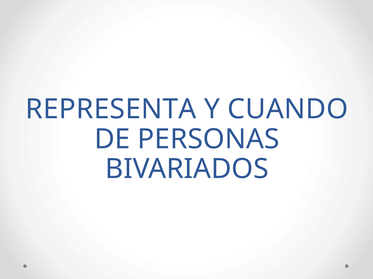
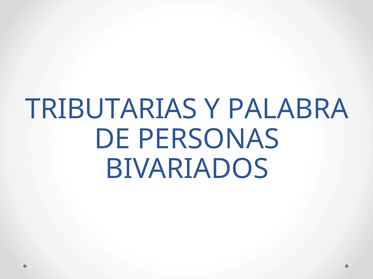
REPRESENTA: REPRESENTA -> TRIBUTARIAS (111, 109)
CUANDO: CUANDO -> PALABRA (288, 109)
